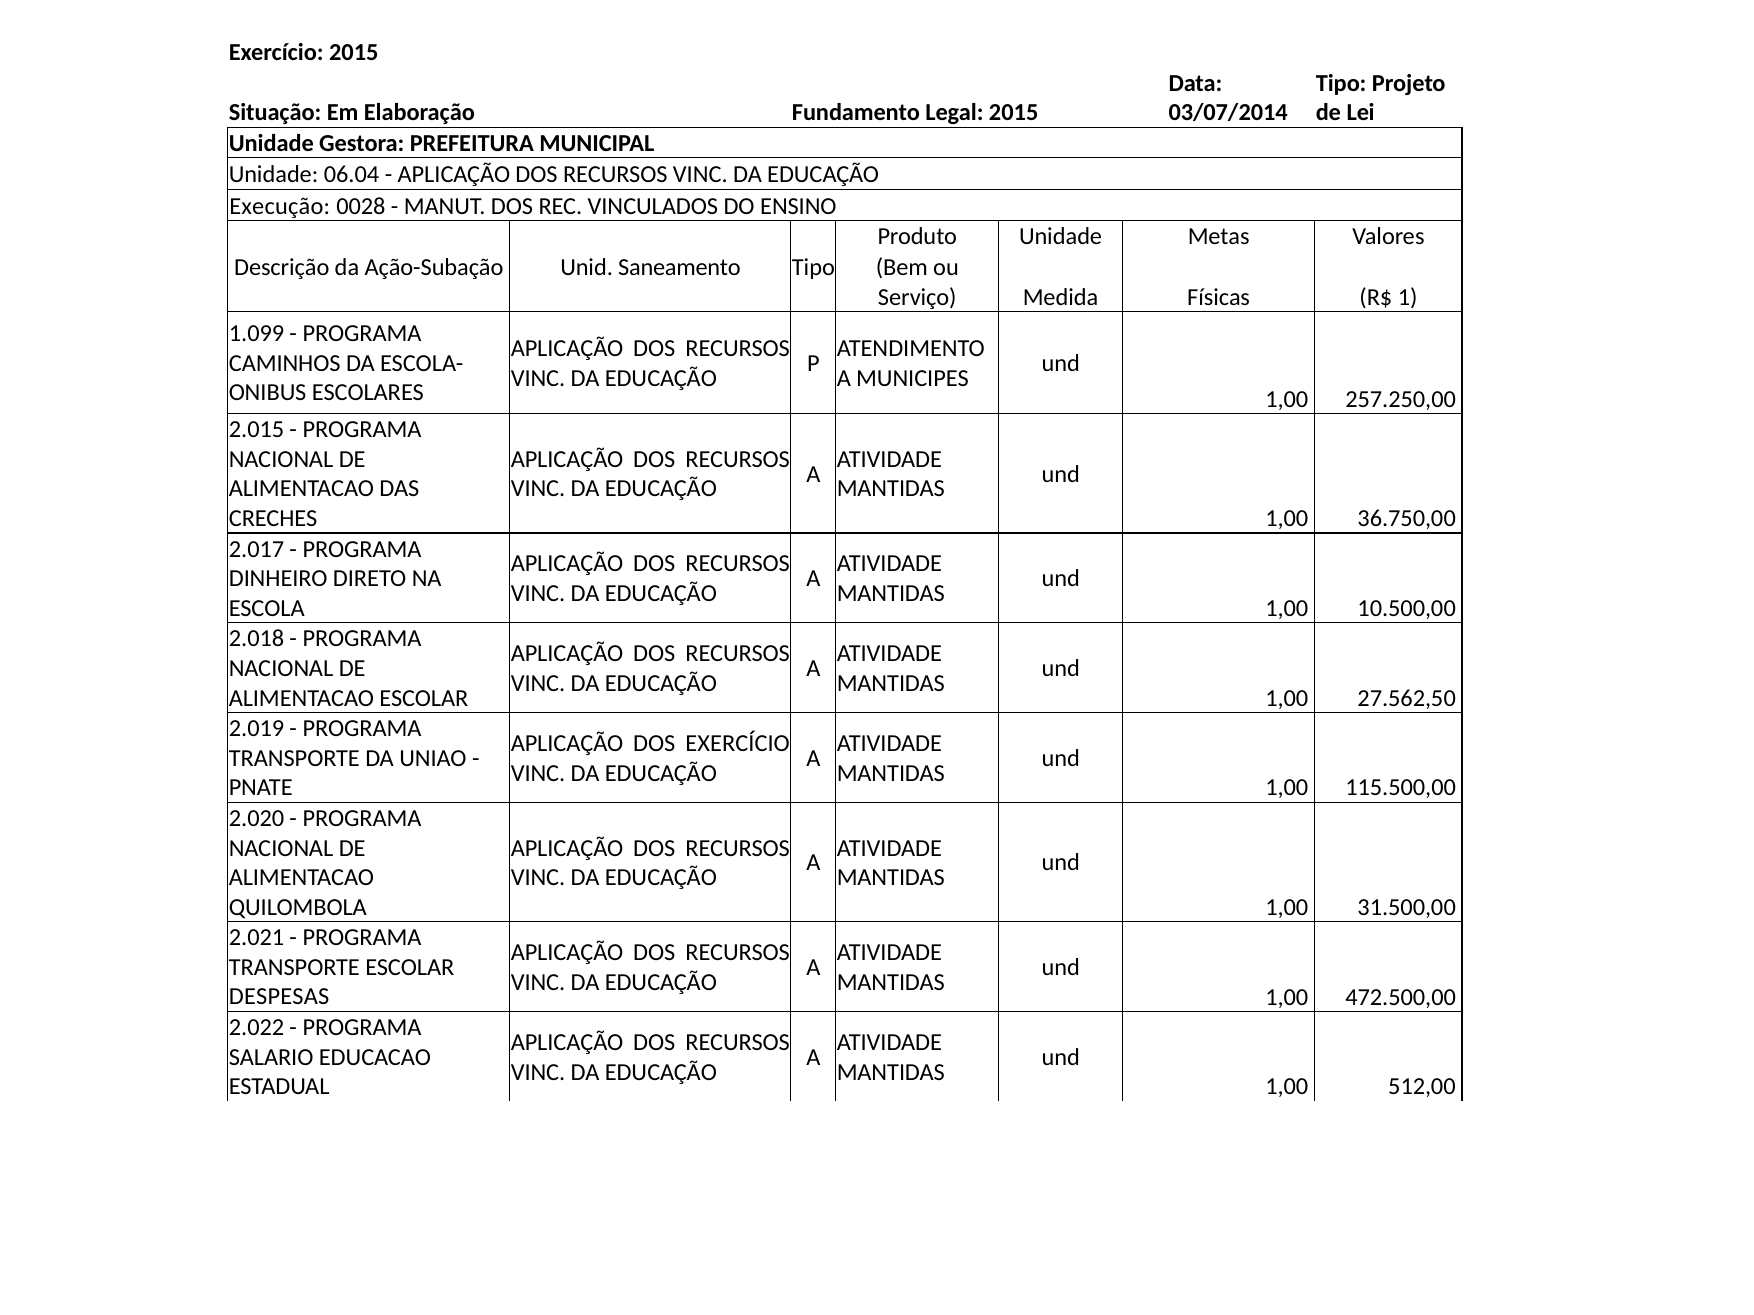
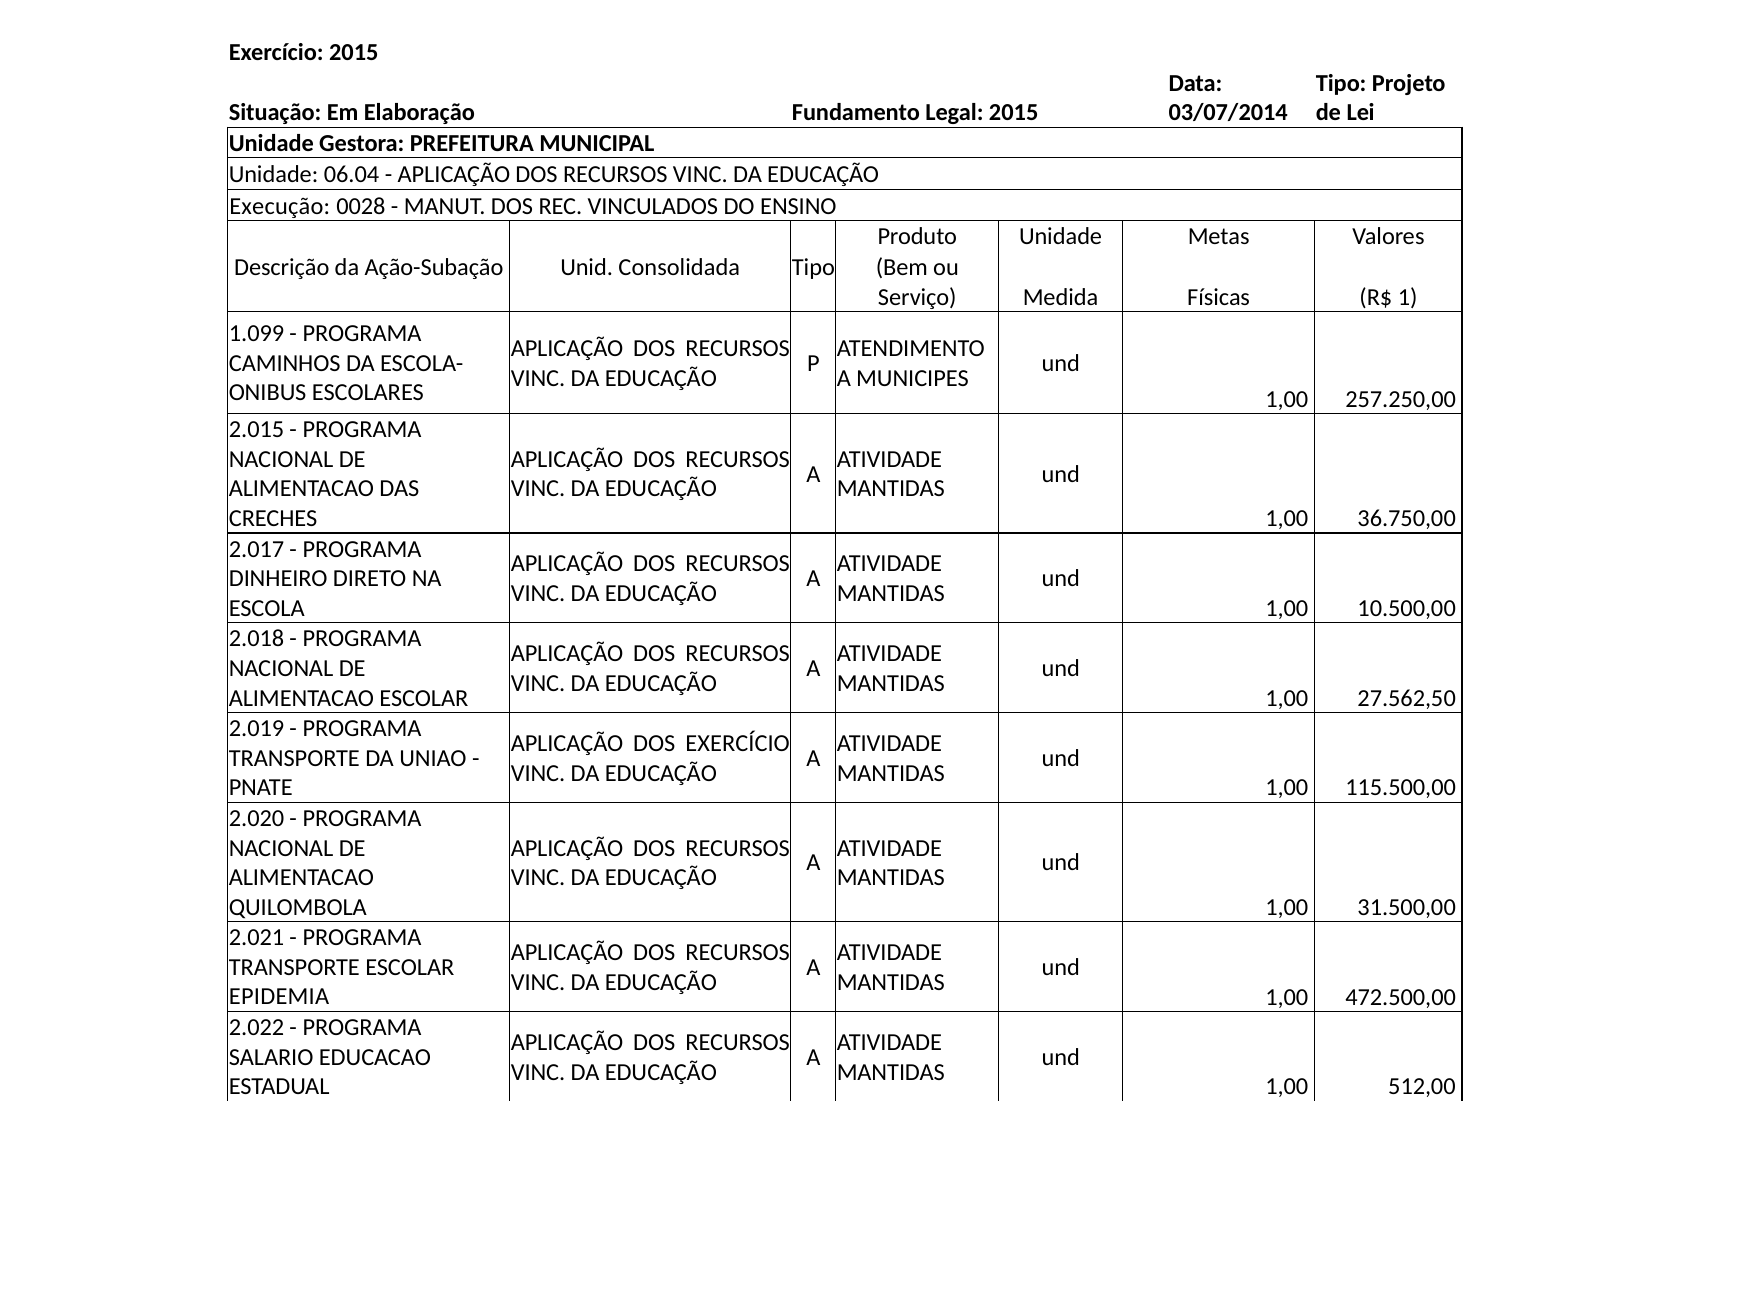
Saneamento: Saneamento -> Consolidada (679, 267)
DESPESAS: DESPESAS -> EPIDEMIA (279, 997)
